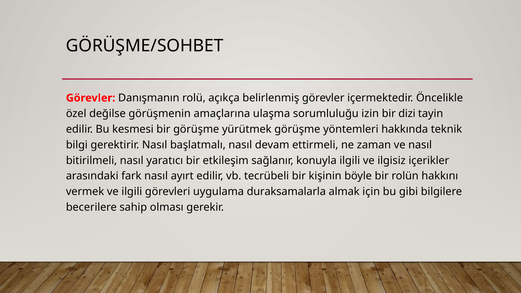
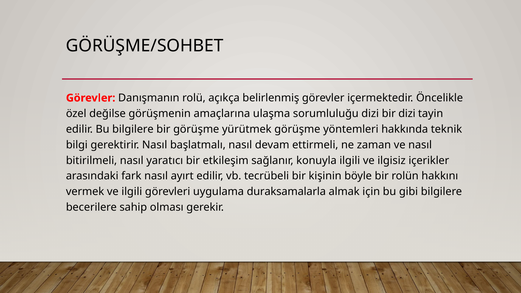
sorumluluğu izin: izin -> dizi (370, 114)
Bu kesmesi: kesmesi -> bilgilere (133, 129)
